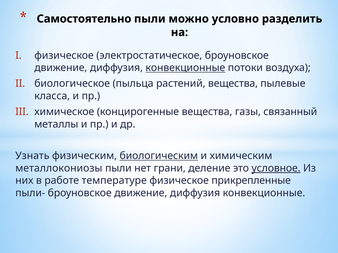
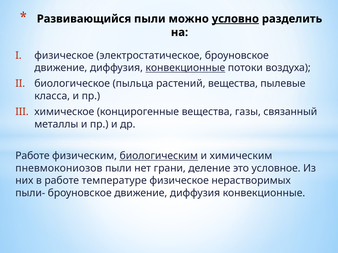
Самостоятельно: Самостоятельно -> Развивающийся (84, 19)
условно underline: none -> present (235, 19)
Узнать: Узнать -> Работе (32, 156)
металлокониозы: металлокониозы -> пневмокониозов (59, 169)
условное underline: present -> none (276, 169)
прикрепленные: прикрепленные -> нерастворимых (251, 181)
